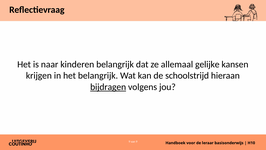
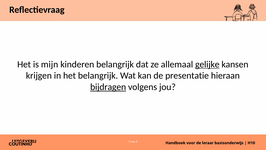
naar: naar -> mijn (50, 64)
gelijke underline: none -> present (207, 64)
schoolstrijd: schoolstrijd -> presentatie (187, 75)
